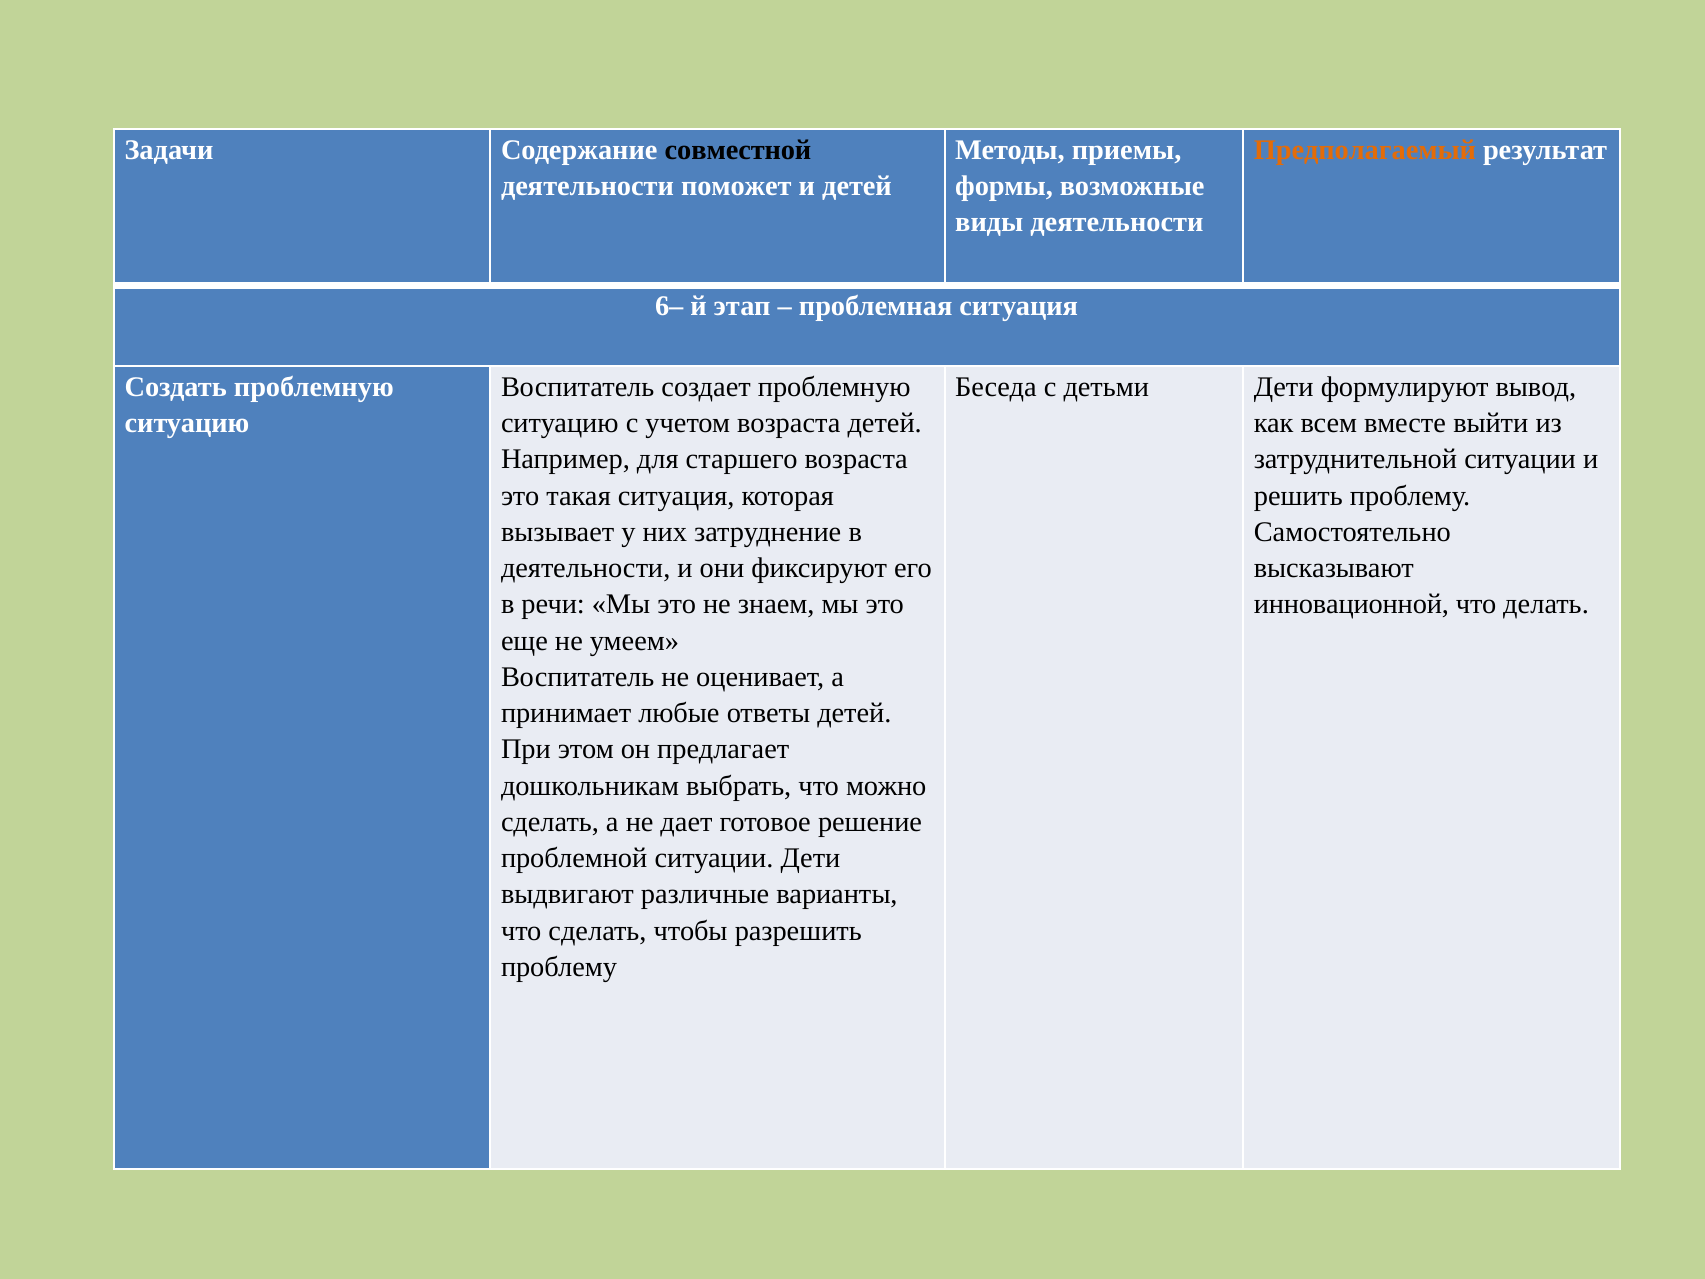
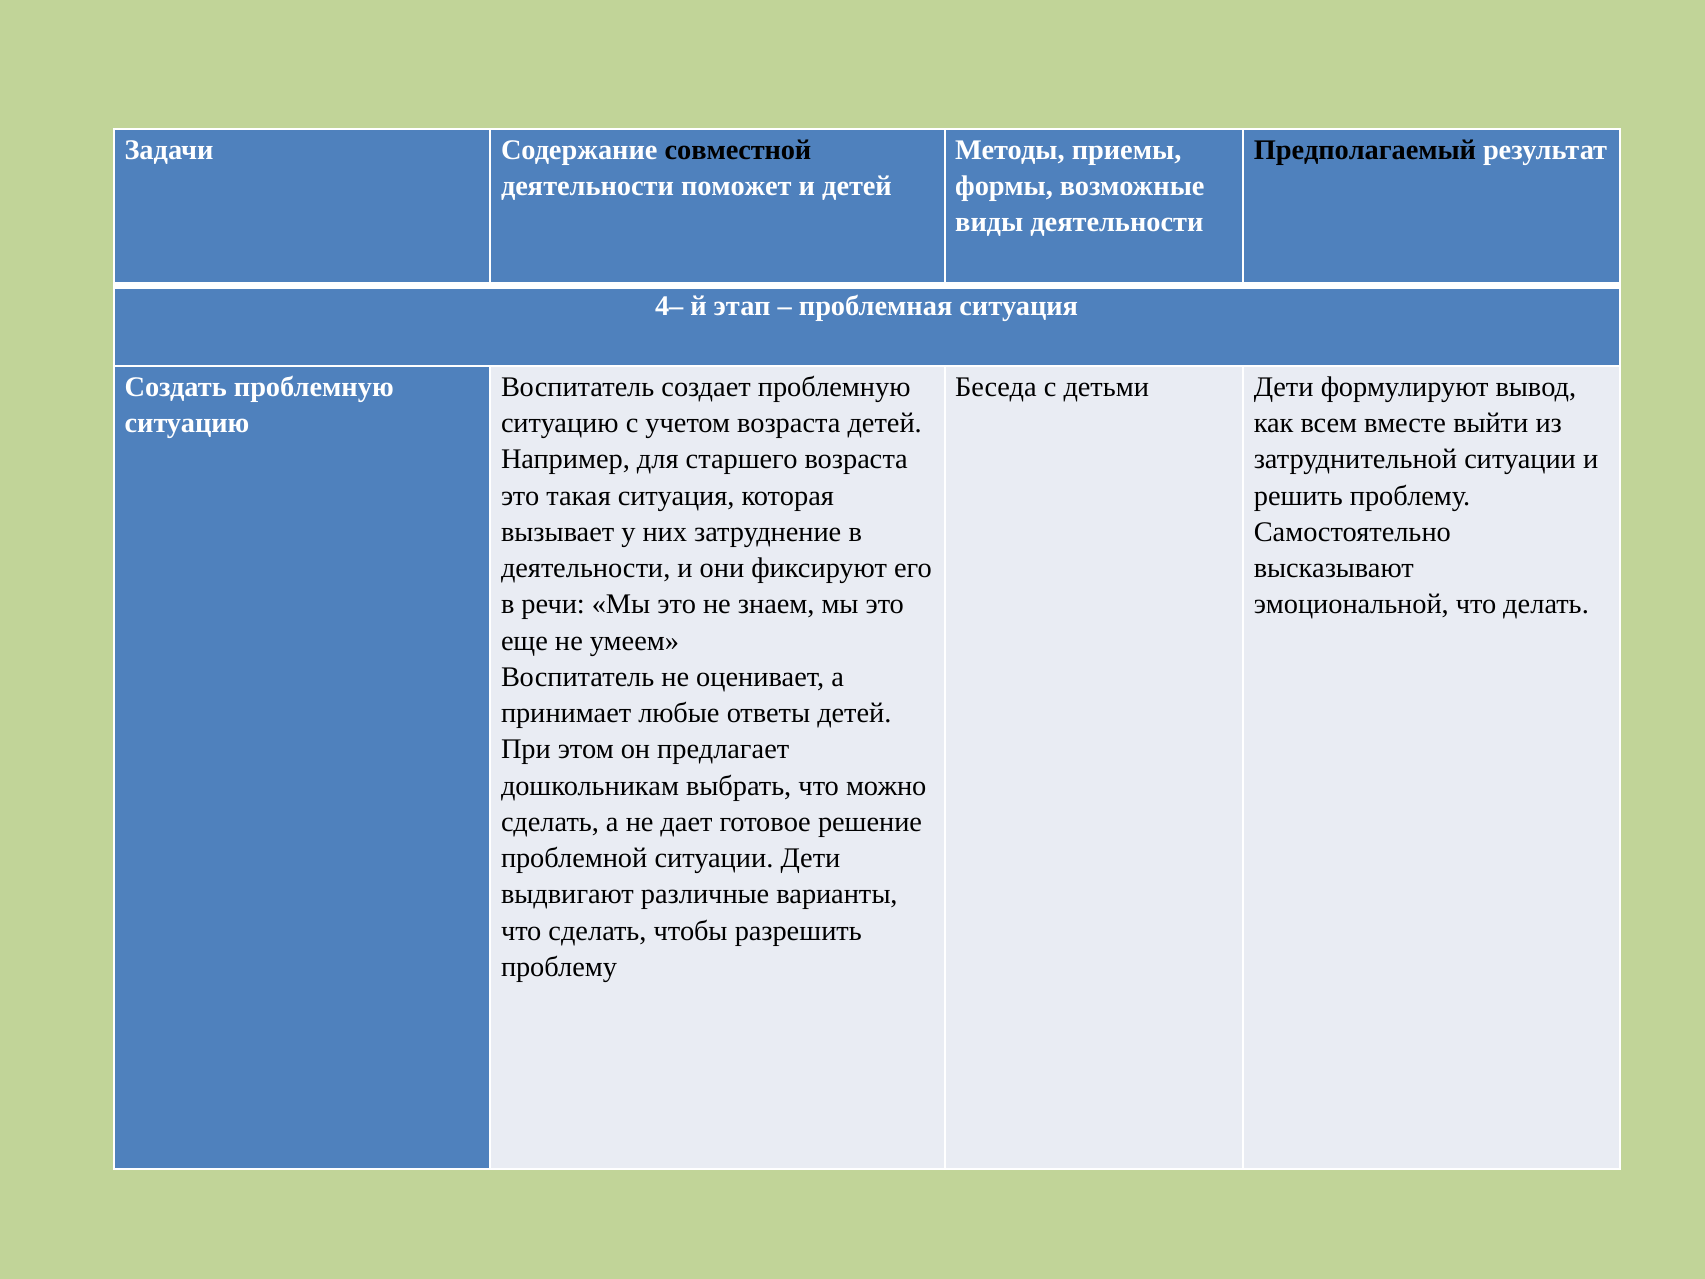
Предполагаемый colour: orange -> black (1365, 150)
6–: 6– -> 4– (669, 306)
инновационной: инновационной -> эмоциональной (1351, 604)
